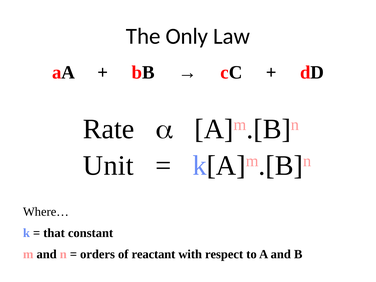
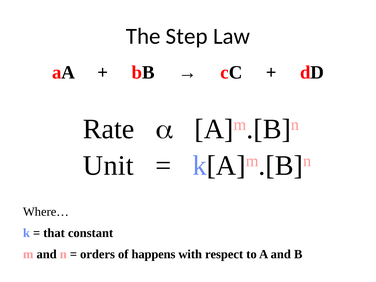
Only: Only -> Step (187, 36)
reactant: reactant -> happens (153, 254)
